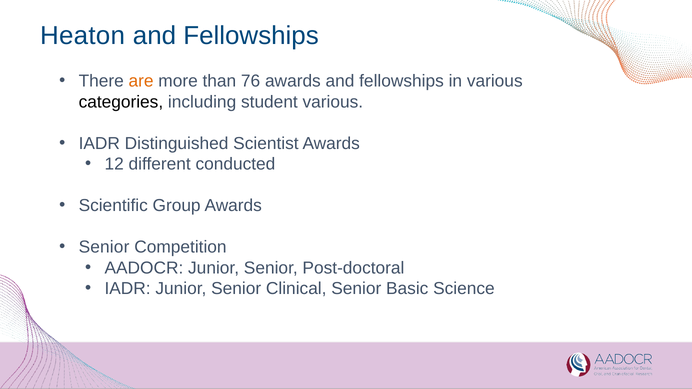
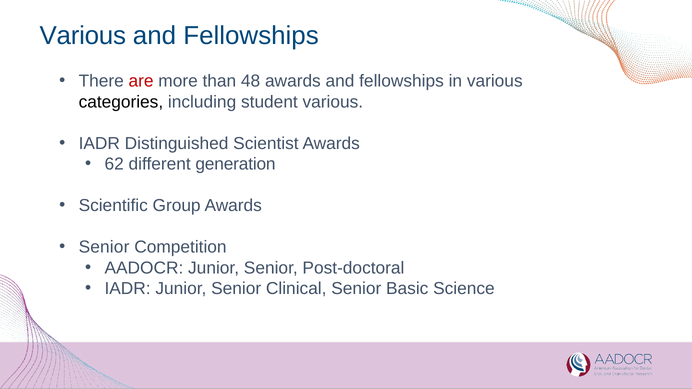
Heaton: Heaton -> Various (83, 36)
are colour: orange -> red (141, 81)
76: 76 -> 48 (251, 81)
12: 12 -> 62 (114, 164)
conducted: conducted -> generation (236, 164)
